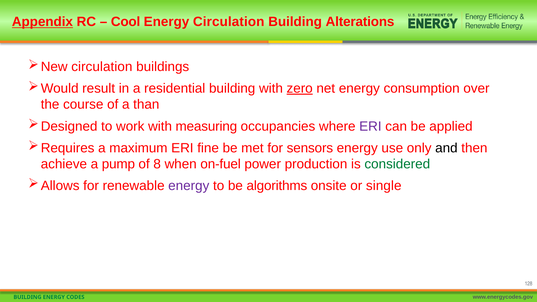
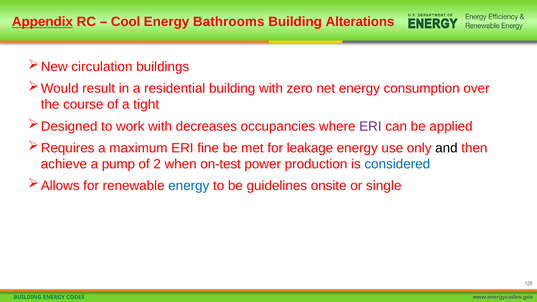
Energy Circulation: Circulation -> Bathrooms (229, 22)
zero underline: present -> none (300, 88)
than: than -> tight (146, 105)
measuring: measuring -> decreases (206, 126)
sensors: sensors -> leakage (310, 148)
8: 8 -> 2 (157, 164)
on-fuel: on-fuel -> on-test (221, 164)
considered colour: green -> blue (397, 164)
energy colour: purple -> blue (189, 186)
algorithms: algorithms -> guidelines (277, 186)
